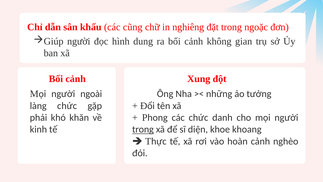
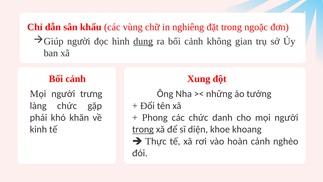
cũng: cũng -> vùng (133, 27)
dung underline: none -> present (143, 41)
ngoài: ngoài -> trưng (91, 94)
